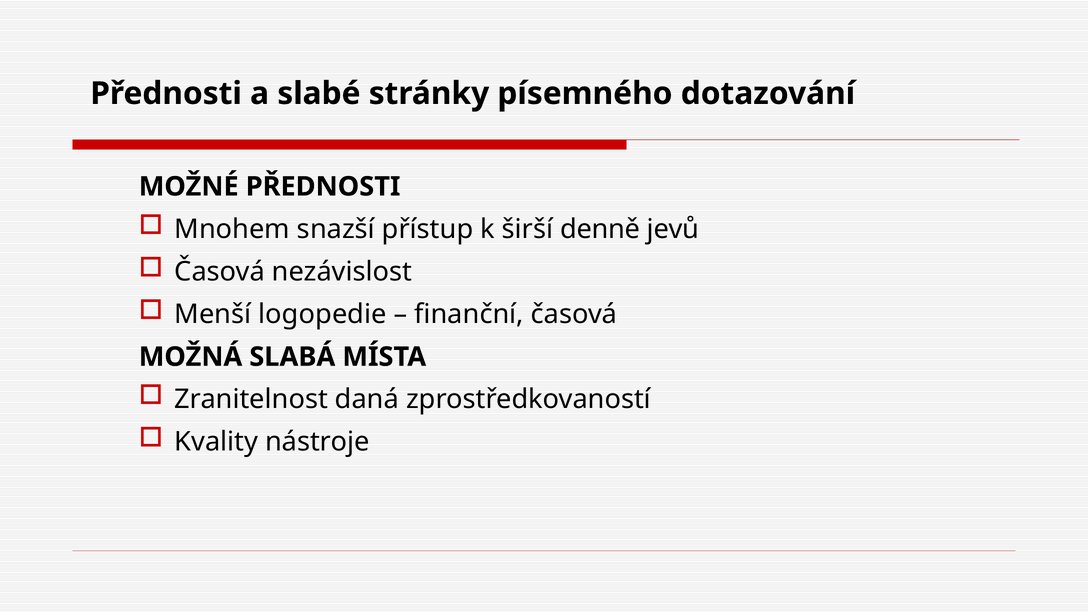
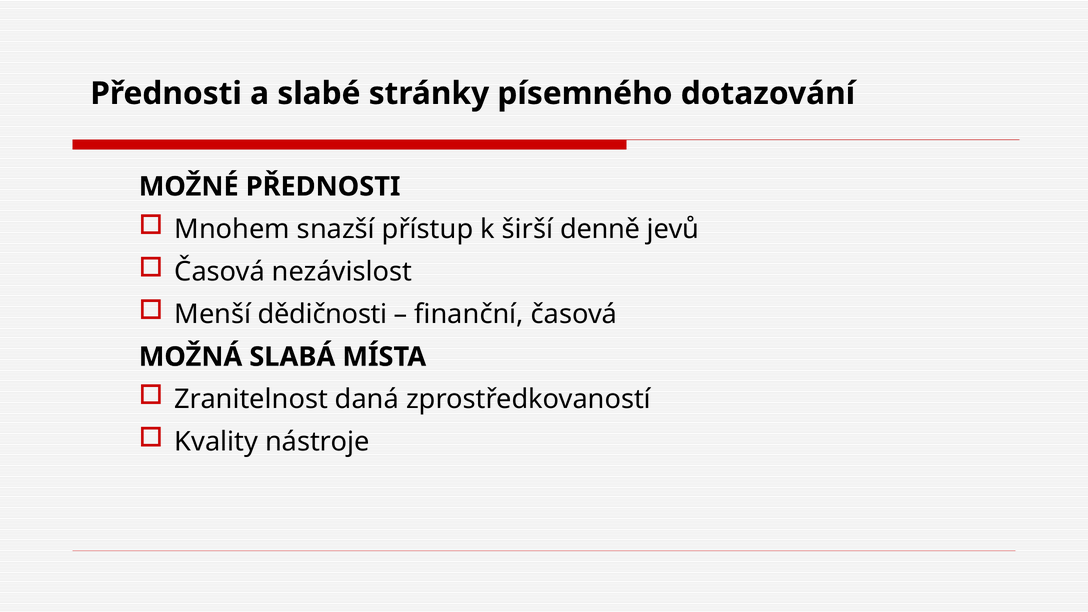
logopedie: logopedie -> dědičnosti (323, 314)
